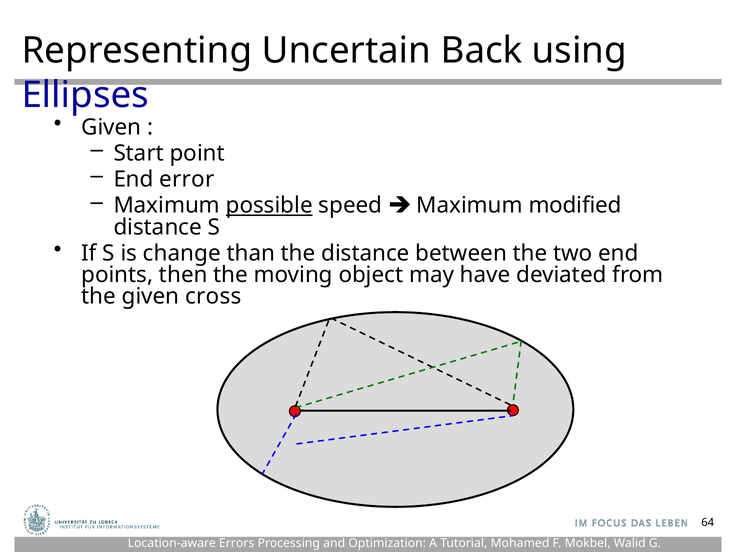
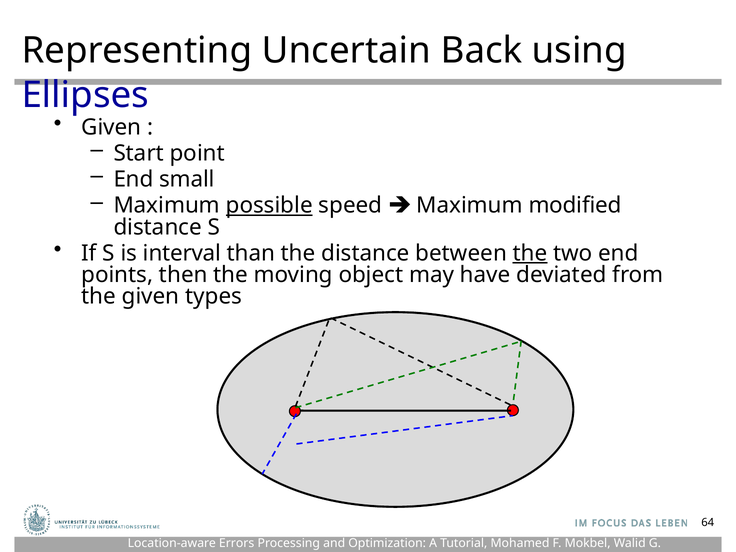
error: error -> small (187, 179)
change: change -> interval (182, 253)
the underline: none -> present (530, 253)
cross: cross -> types (214, 296)
